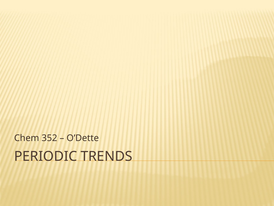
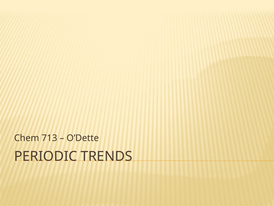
352: 352 -> 713 (49, 138)
